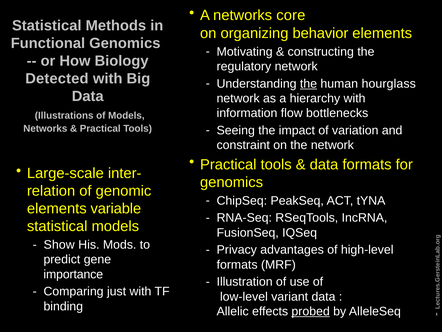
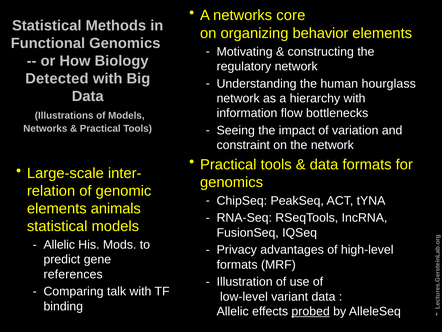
the underline: present -> none (308, 84)
variable: variable -> animals (116, 208)
Show: Show -> Allelic (59, 244)
importance: importance -> references (73, 274)
just: just -> talk (117, 291)
